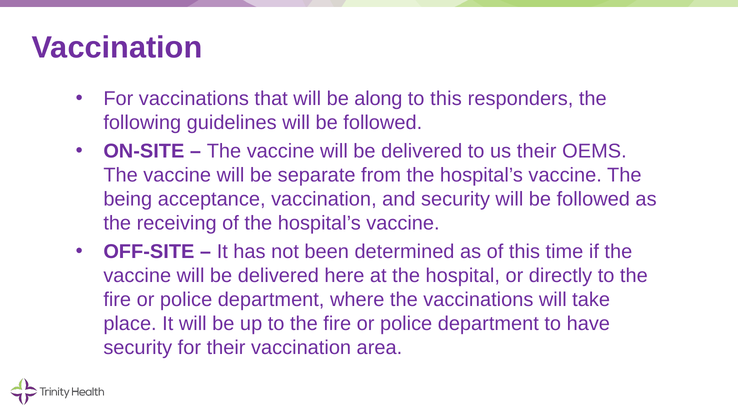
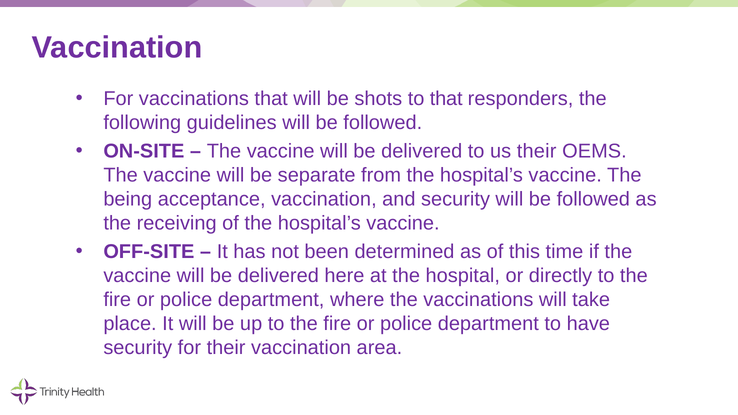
along: along -> shots (378, 99)
to this: this -> that (446, 99)
